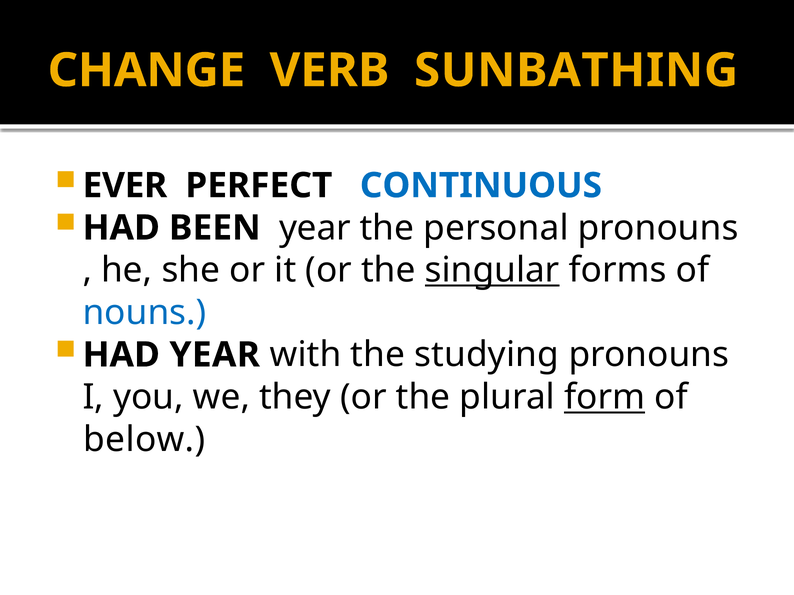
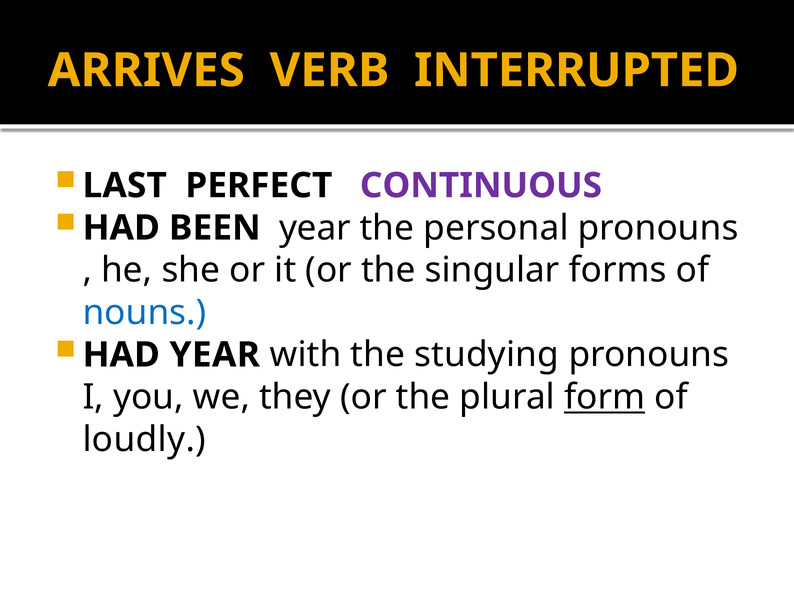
CHANGE: CHANGE -> ARRIVES (146, 71)
SUNBATHING: SUNBATHING -> INTERRUPTED (576, 71)
EVER: EVER -> LAST (125, 186)
CONTINUOUS colour: blue -> purple (481, 186)
singular underline: present -> none (492, 270)
below: below -> loudly (144, 440)
